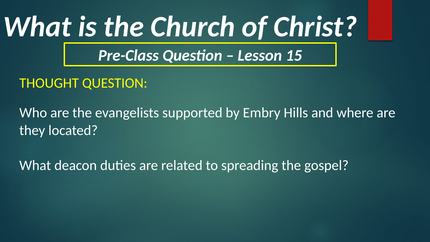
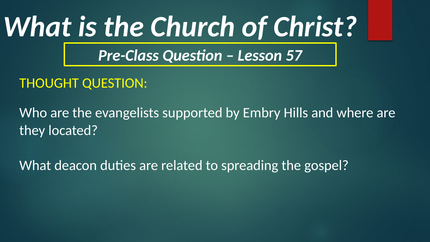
15: 15 -> 57 (294, 55)
